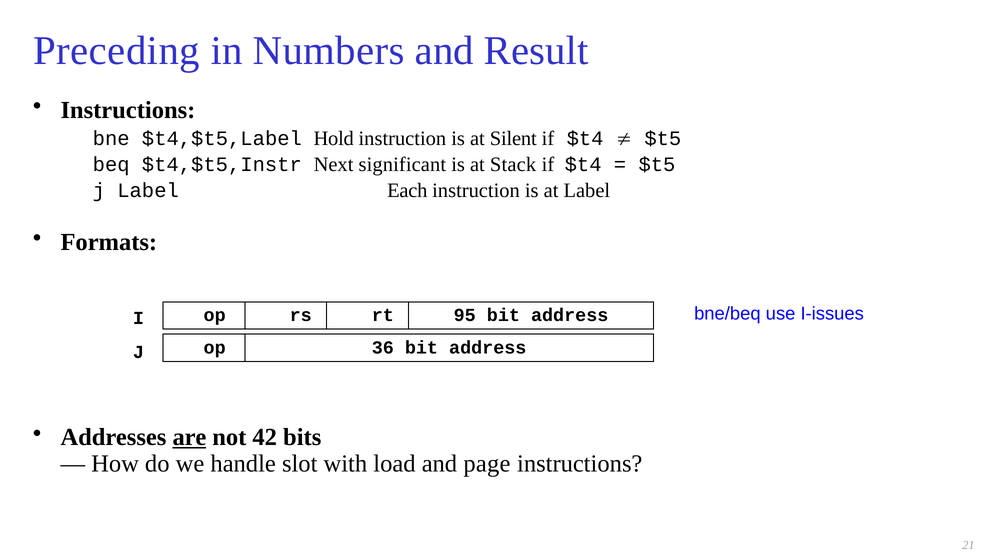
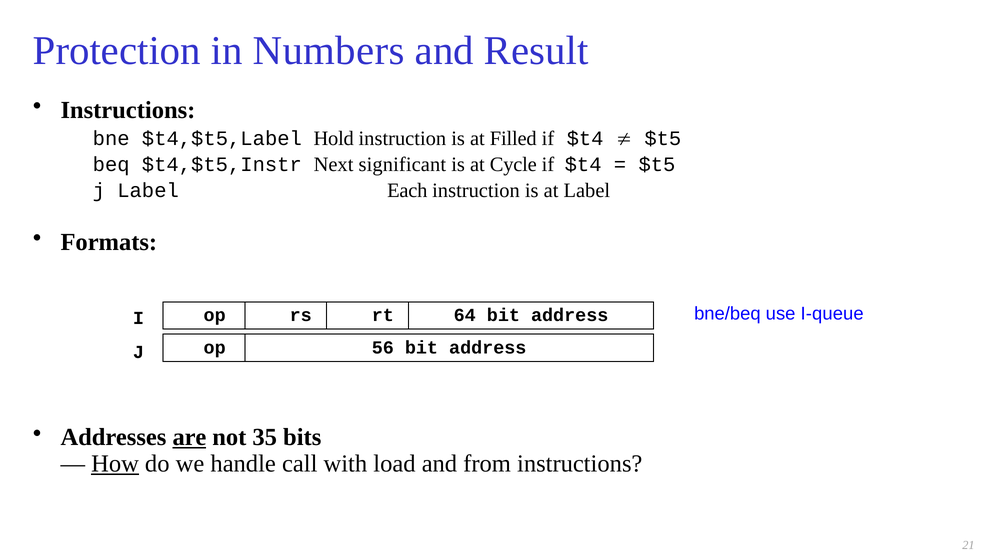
Preceding: Preceding -> Protection (117, 51)
Silent: Silent -> Filled (513, 138)
Stack: Stack -> Cycle (513, 165)
I-issues: I-issues -> I-queue (832, 314)
95: 95 -> 64 (465, 316)
36: 36 -> 56 (383, 348)
42: 42 -> 35 (265, 437)
How underline: none -> present (115, 464)
slot: slot -> call (300, 464)
page: page -> from (487, 464)
